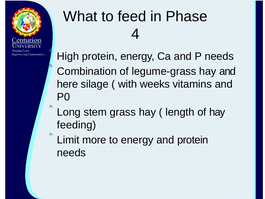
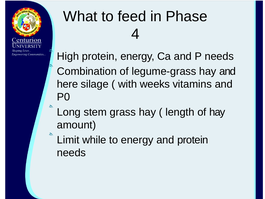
feeding: feeding -> amount (77, 125)
more: more -> while (94, 140)
